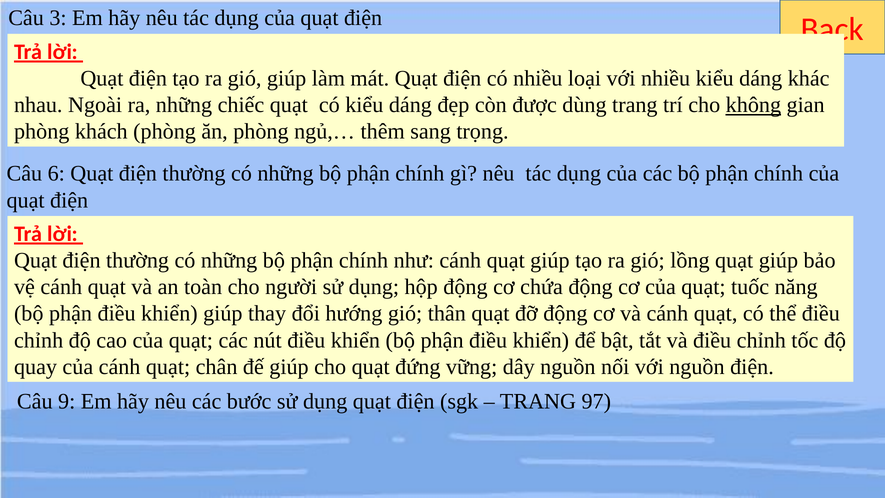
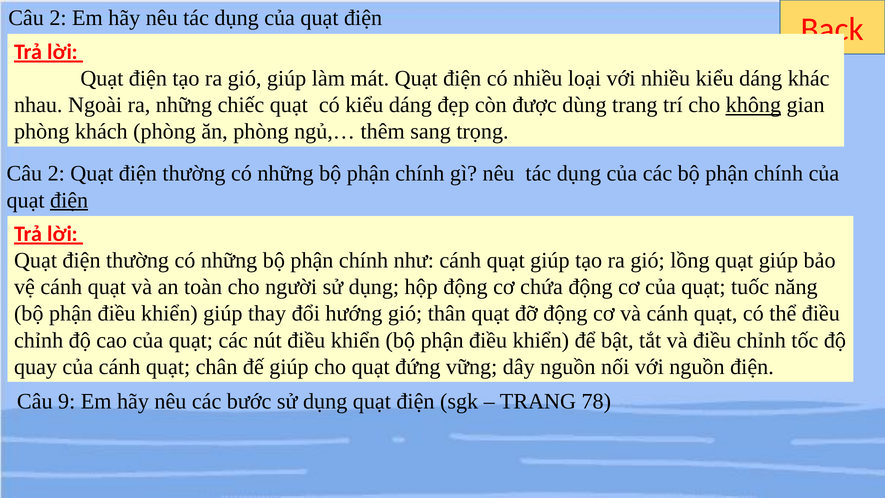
3: 3 -> 2 (58, 18)
6: 6 -> 2 (56, 174)
điện underline: none -> present (69, 200)
97: 97 -> 78 (596, 401)
